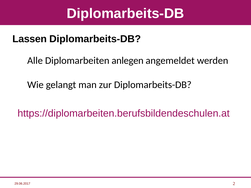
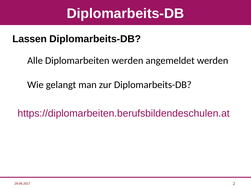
Diplomarbeiten anlegen: anlegen -> werden (127, 61)
